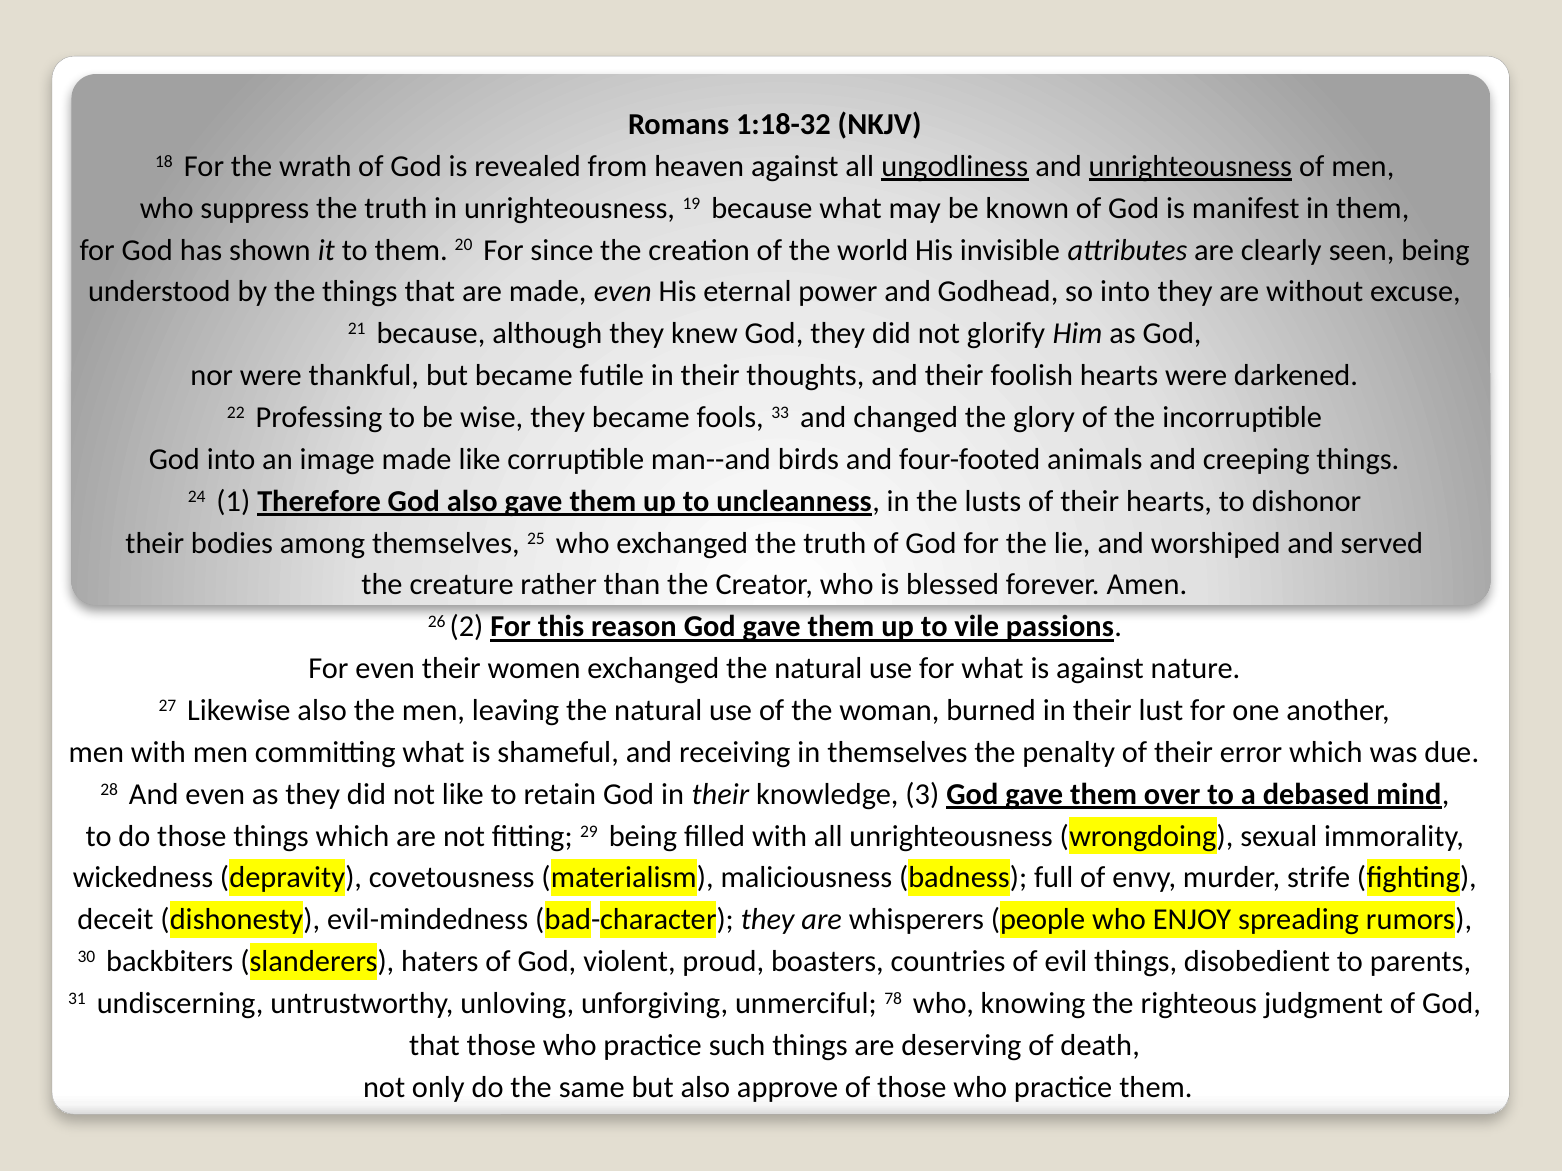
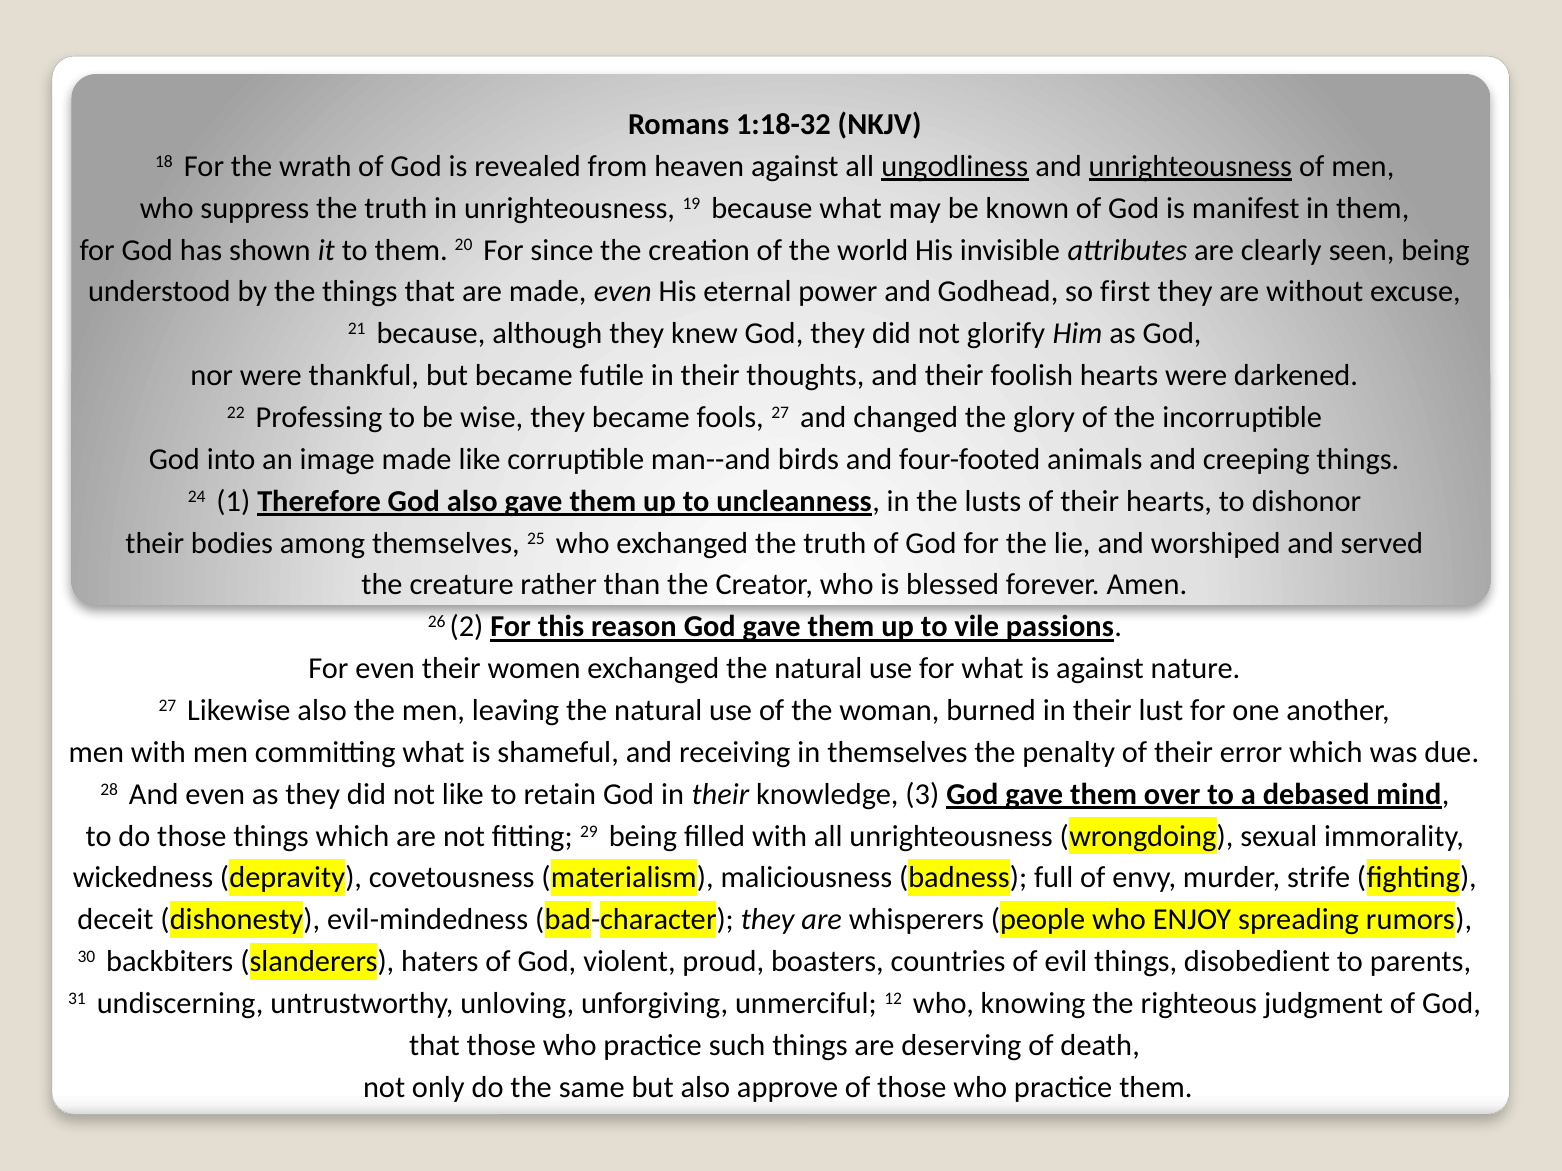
so into: into -> first (1125, 292)
fools 33: 33 -> 27 (780, 413)
78: 78 -> 12 (893, 999)
